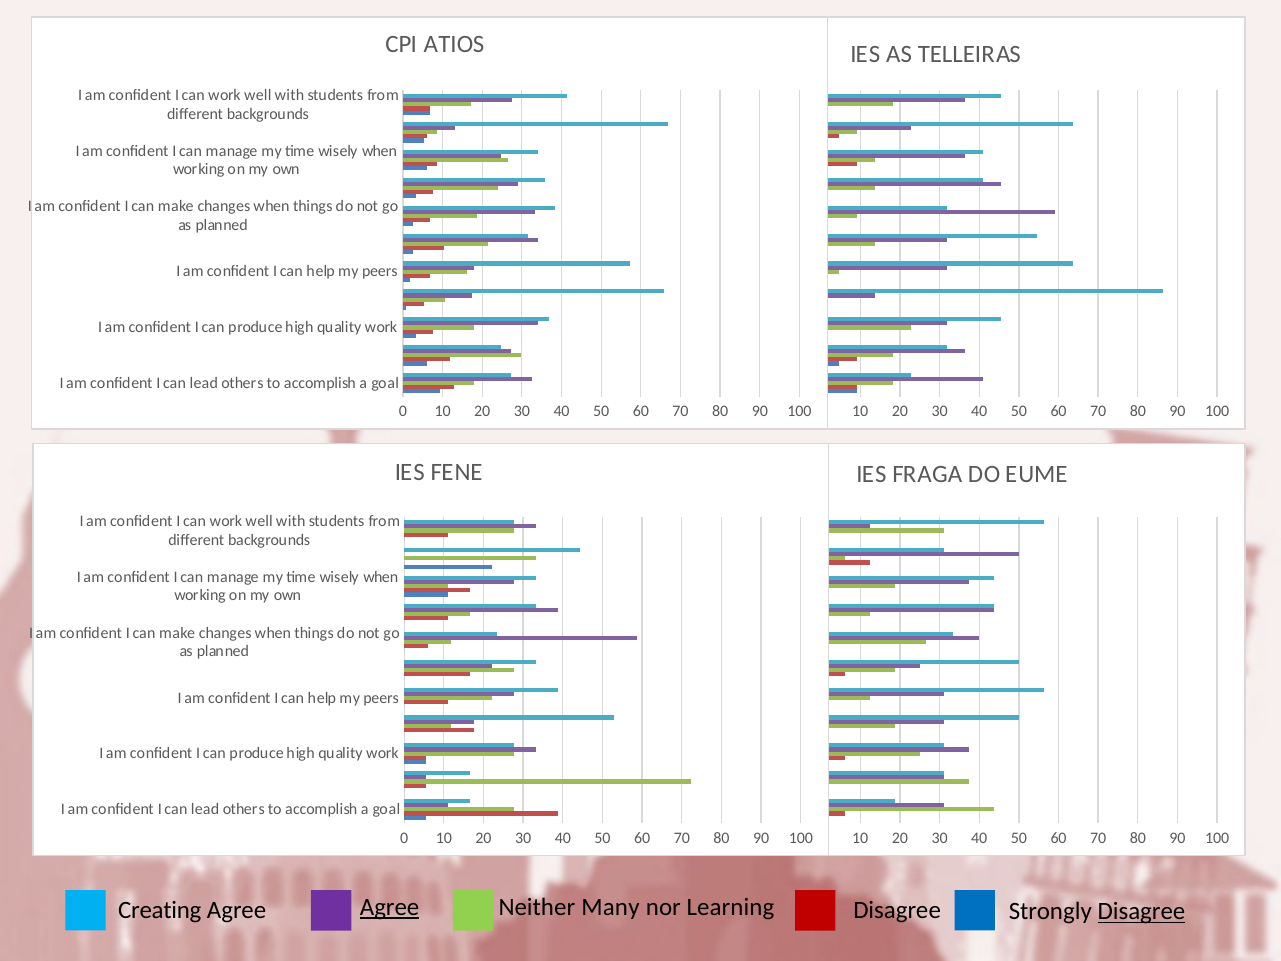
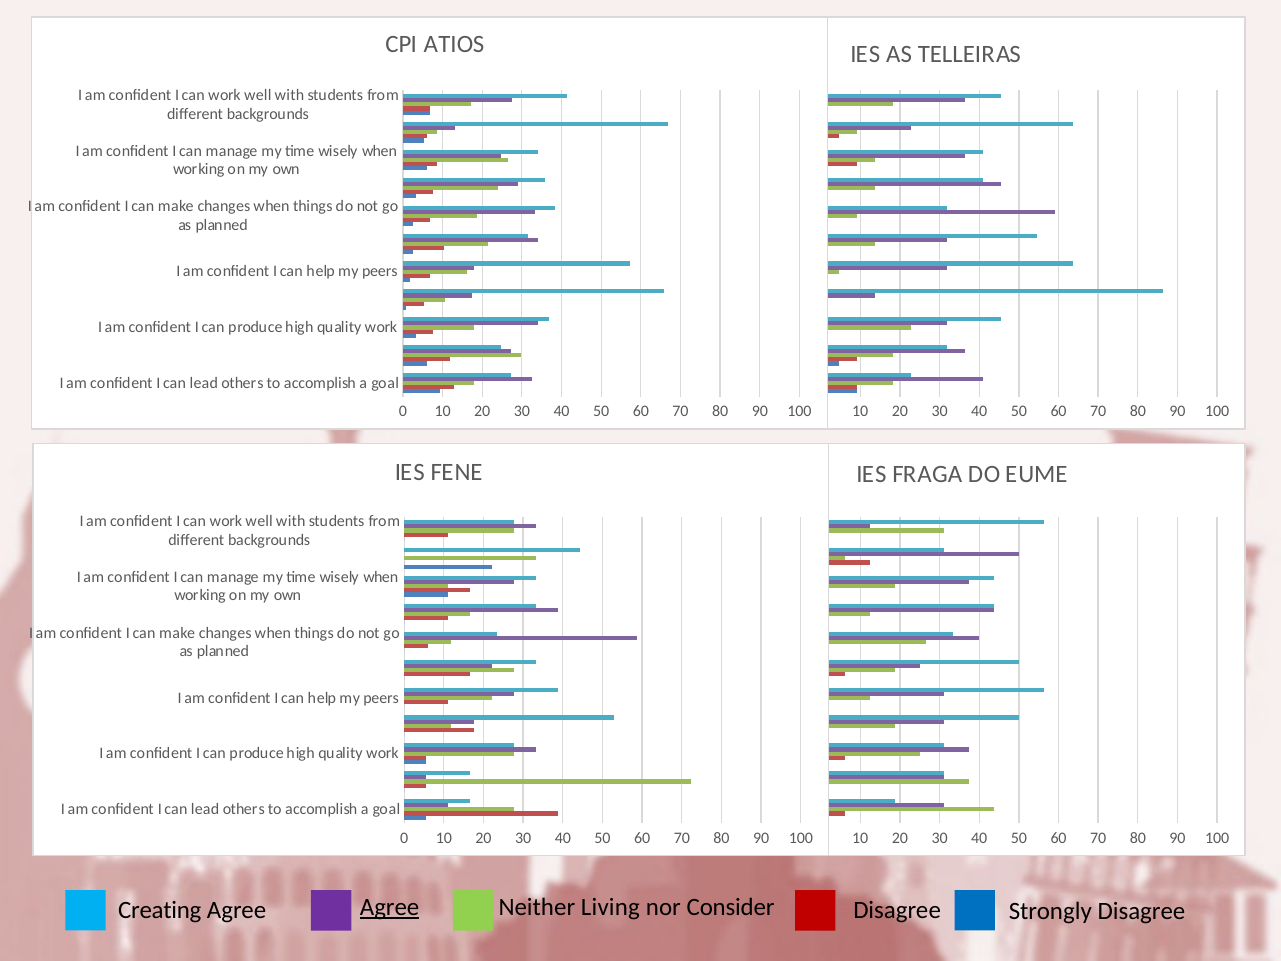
Many: Many -> Living (610, 907)
Learning: Learning -> Consider (731, 907)
Disagree underline: present -> none (1141, 911)
